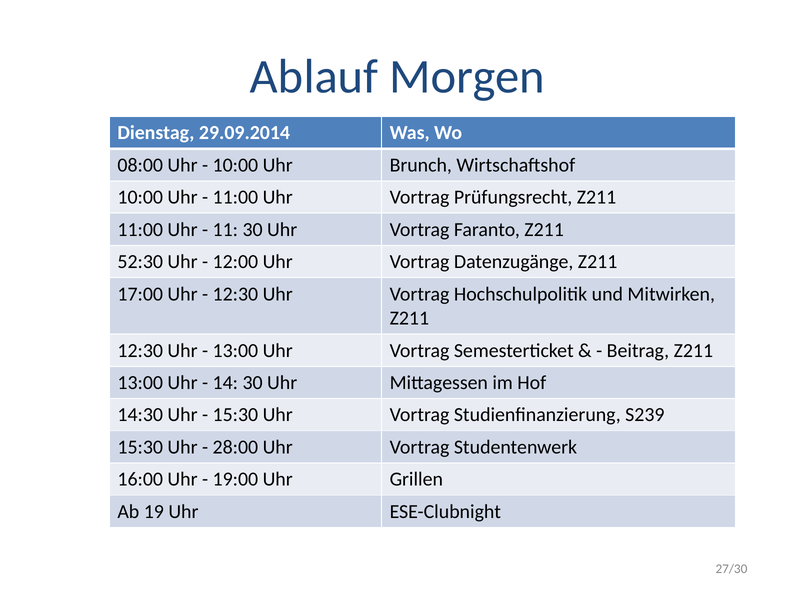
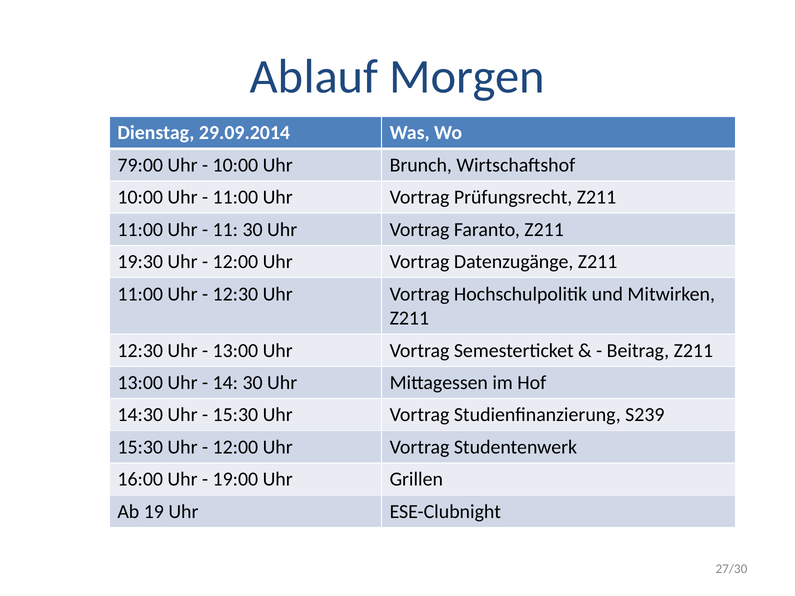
08:00: 08:00 -> 79:00 (140, 165)
52:30: 52:30 -> 19:30 (140, 262)
17:00: 17:00 -> 11:00 (140, 294)
28:00: 28:00 -> 12:00 (235, 447)
